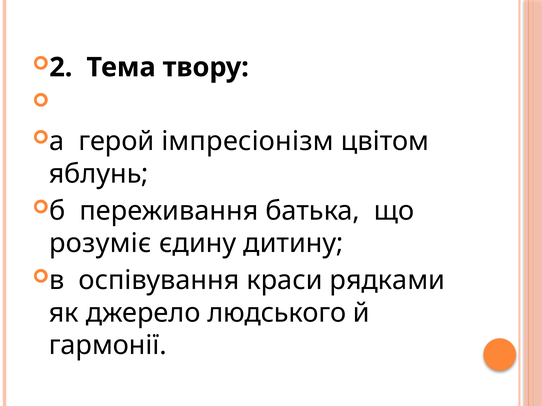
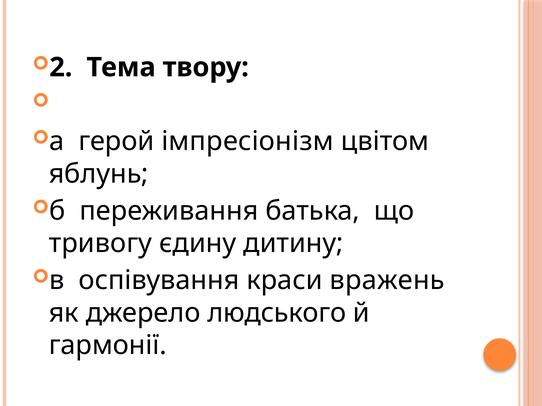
розуміє: розуміє -> тривогу (100, 244)
рядками: рядками -> вражень (387, 281)
